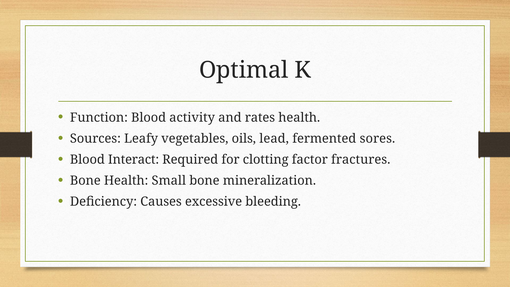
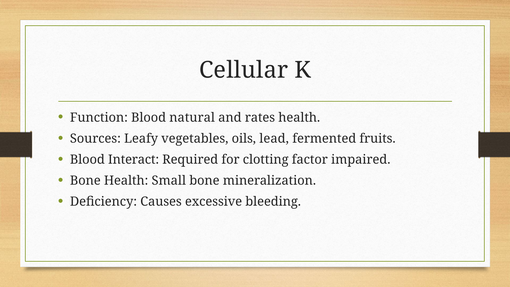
Optimal: Optimal -> Cellular (244, 70)
activity: activity -> natural (192, 117)
sores: sores -> fruits (378, 138)
fractures: fractures -> impaired (361, 159)
